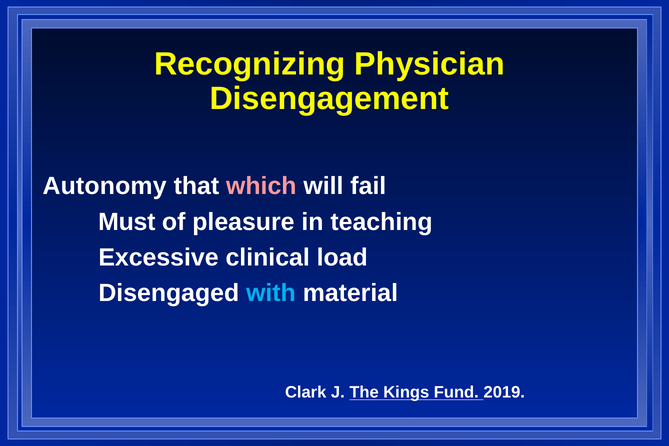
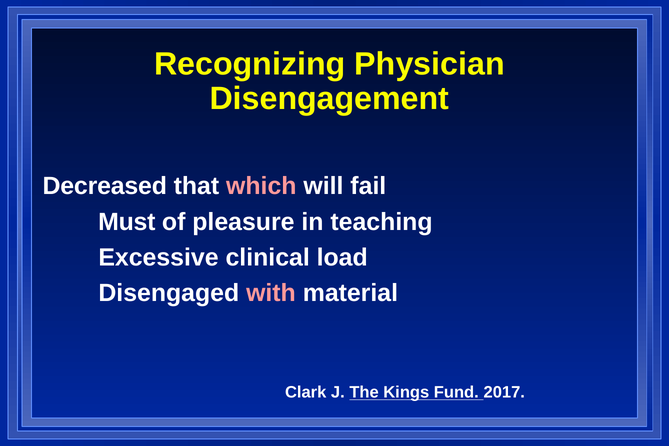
Autonomy: Autonomy -> Decreased (105, 186)
with colour: light blue -> pink (271, 293)
2019: 2019 -> 2017 (504, 392)
